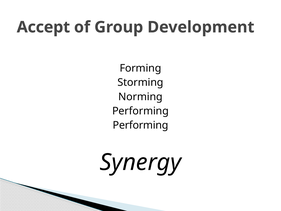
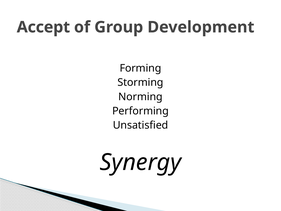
Performing: Performing -> Unsatisfied (141, 125)
